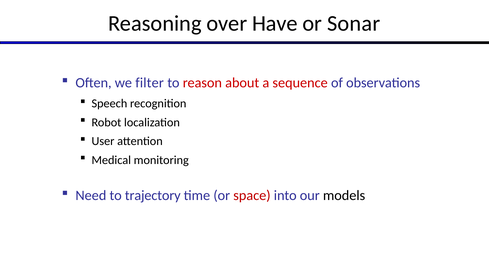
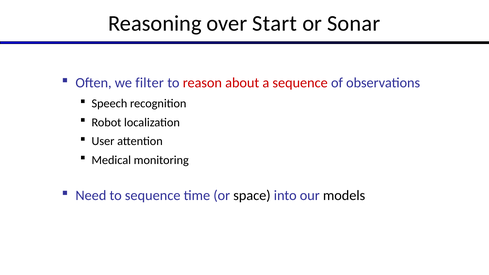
Have: Have -> Start (275, 23)
to trajectory: trajectory -> sequence (153, 195)
space colour: red -> black (252, 195)
